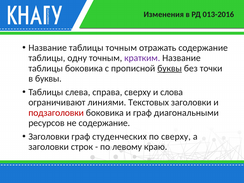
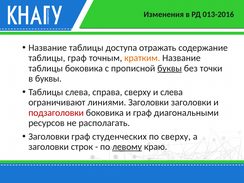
таблицы точным: точным -> доступа (121, 48)
таблицы одну: одну -> граф (77, 58)
кратким colour: purple -> orange (142, 58)
и слова: слова -> слева (172, 92)
линиями Текстовых: Текстовых -> Заголовки (149, 102)
не содержание: содержание -> располагать (104, 123)
левому underline: none -> present (127, 147)
